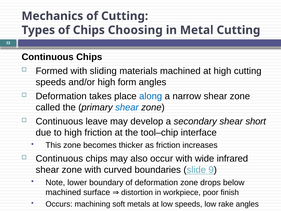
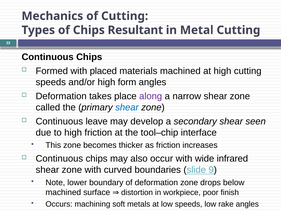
Choosing: Choosing -> Resultant (135, 30)
sliding: sliding -> placed (103, 71)
along colour: blue -> purple (151, 96)
short: short -> seen (256, 121)
